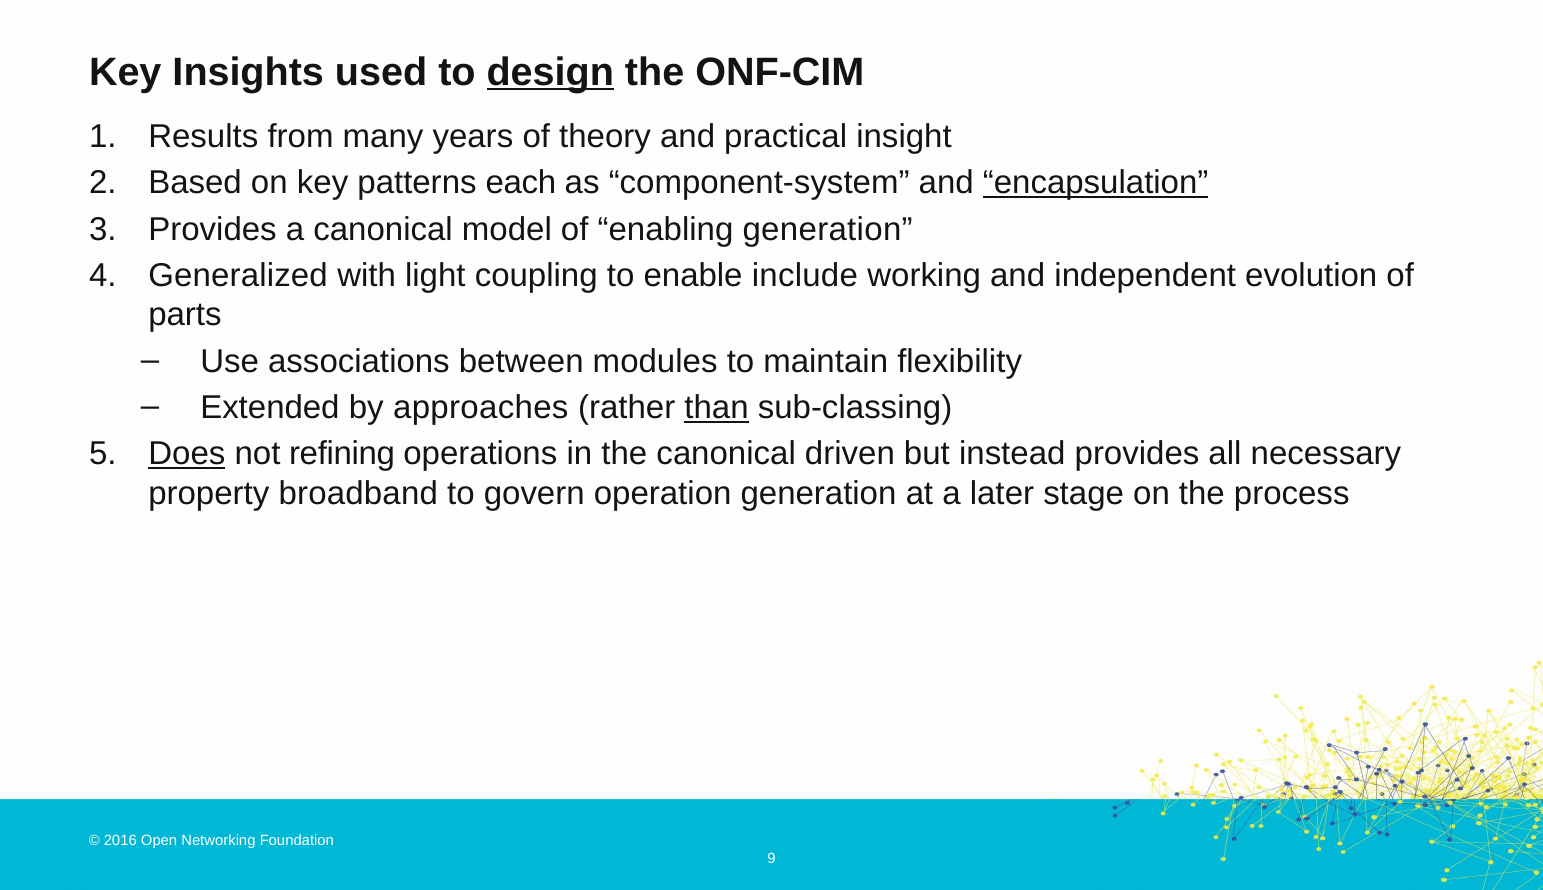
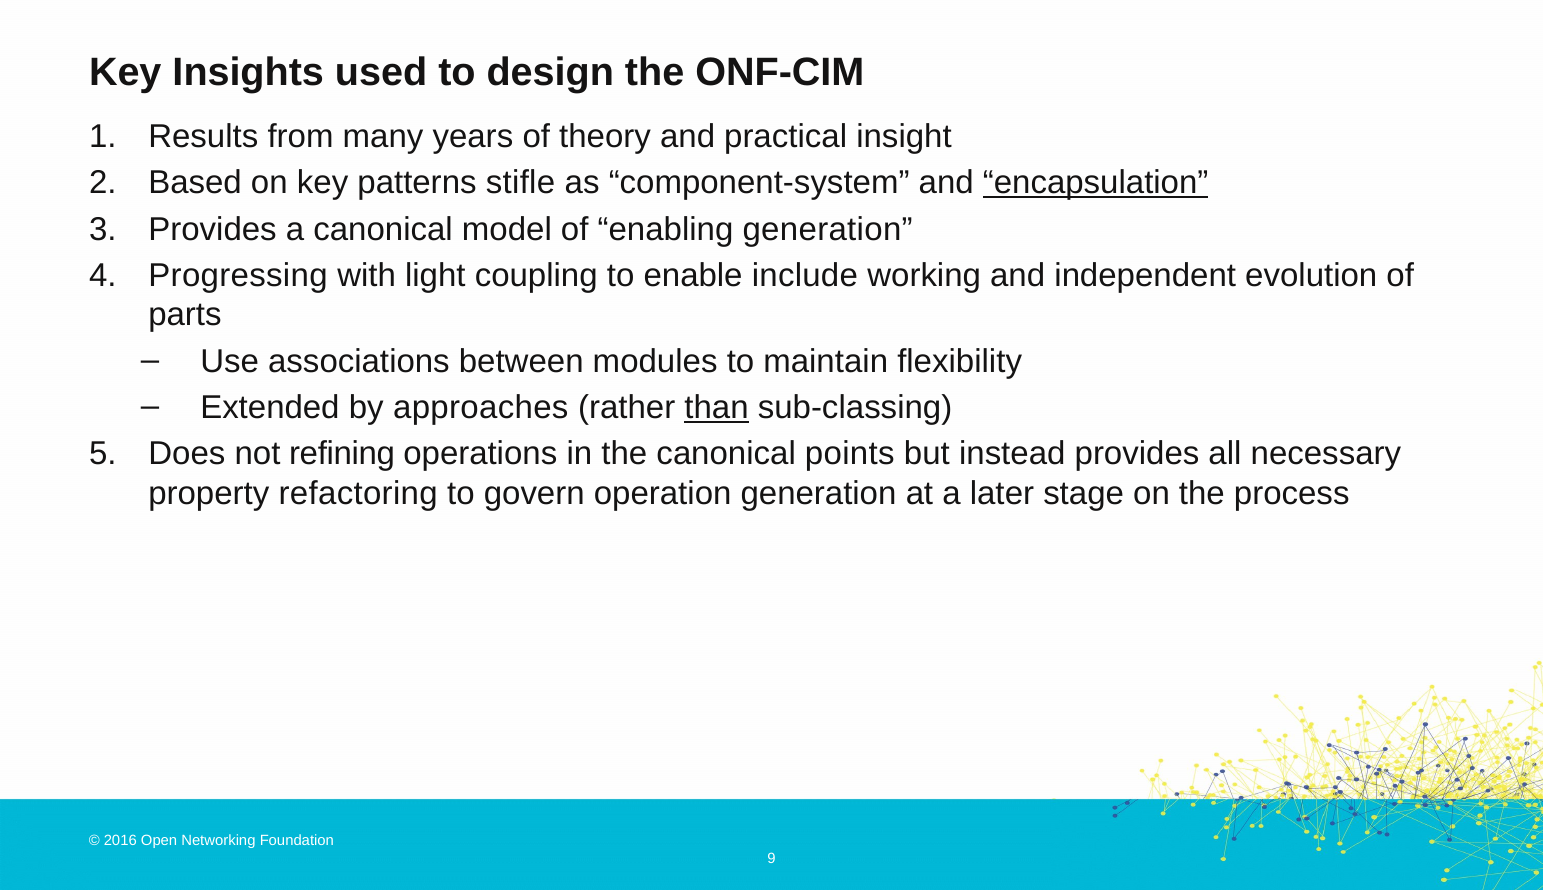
design underline: present -> none (550, 72)
each: each -> stifle (521, 183)
Generalized: Generalized -> Progressing (238, 276)
Does underline: present -> none (187, 454)
driven: driven -> points (850, 454)
broadband: broadband -> refactoring (358, 493)
